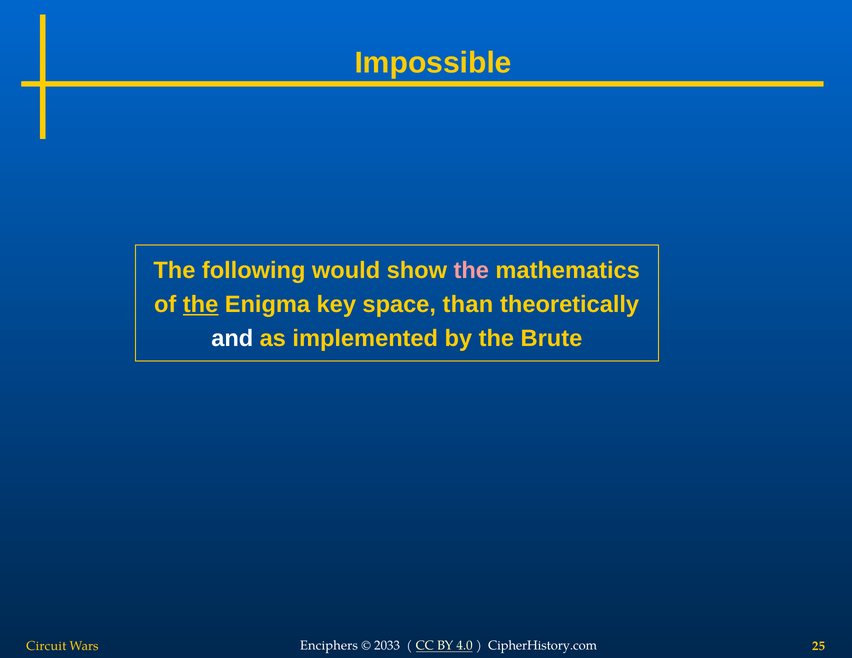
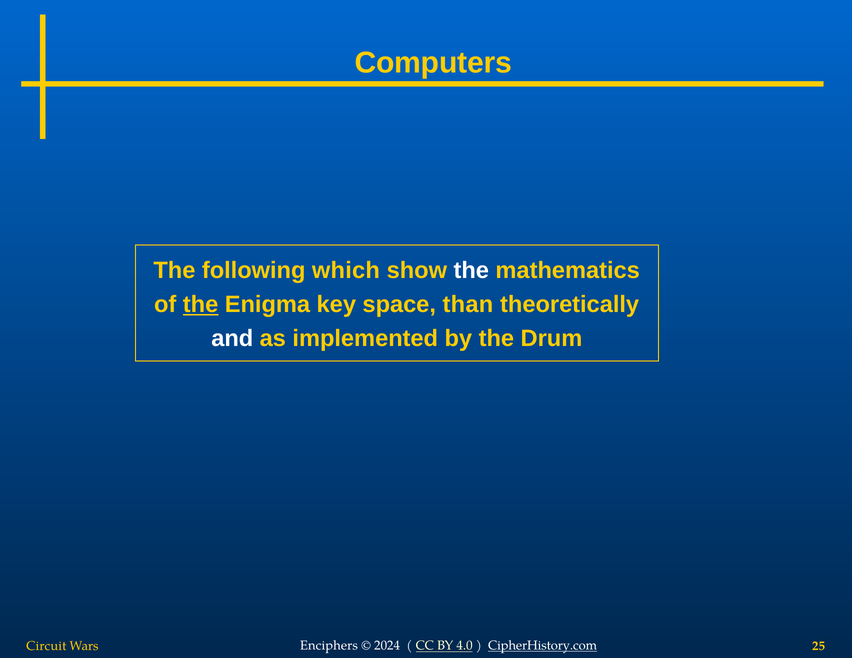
Impossible: Impossible -> Computers (433, 63)
would: would -> which (346, 271)
the colour: pink -> white (471, 271)
Brute: Brute -> Drum (551, 339)
2033: 2033 -> 2024 (387, 646)
CipherHistory.com underline: none -> present (543, 646)
